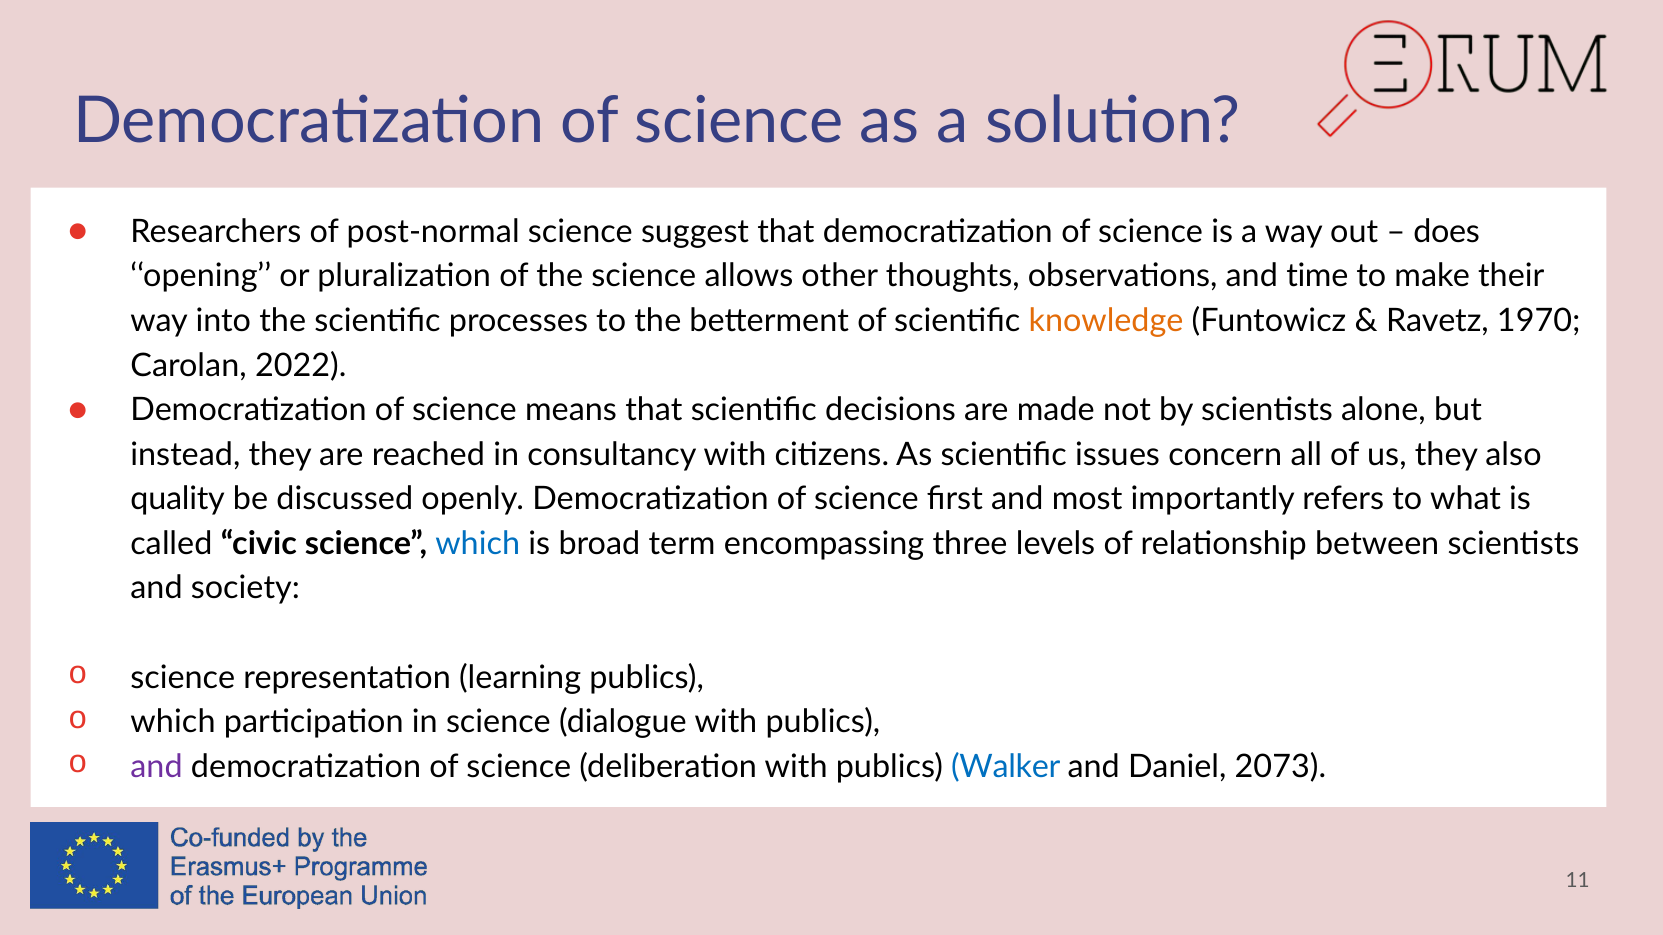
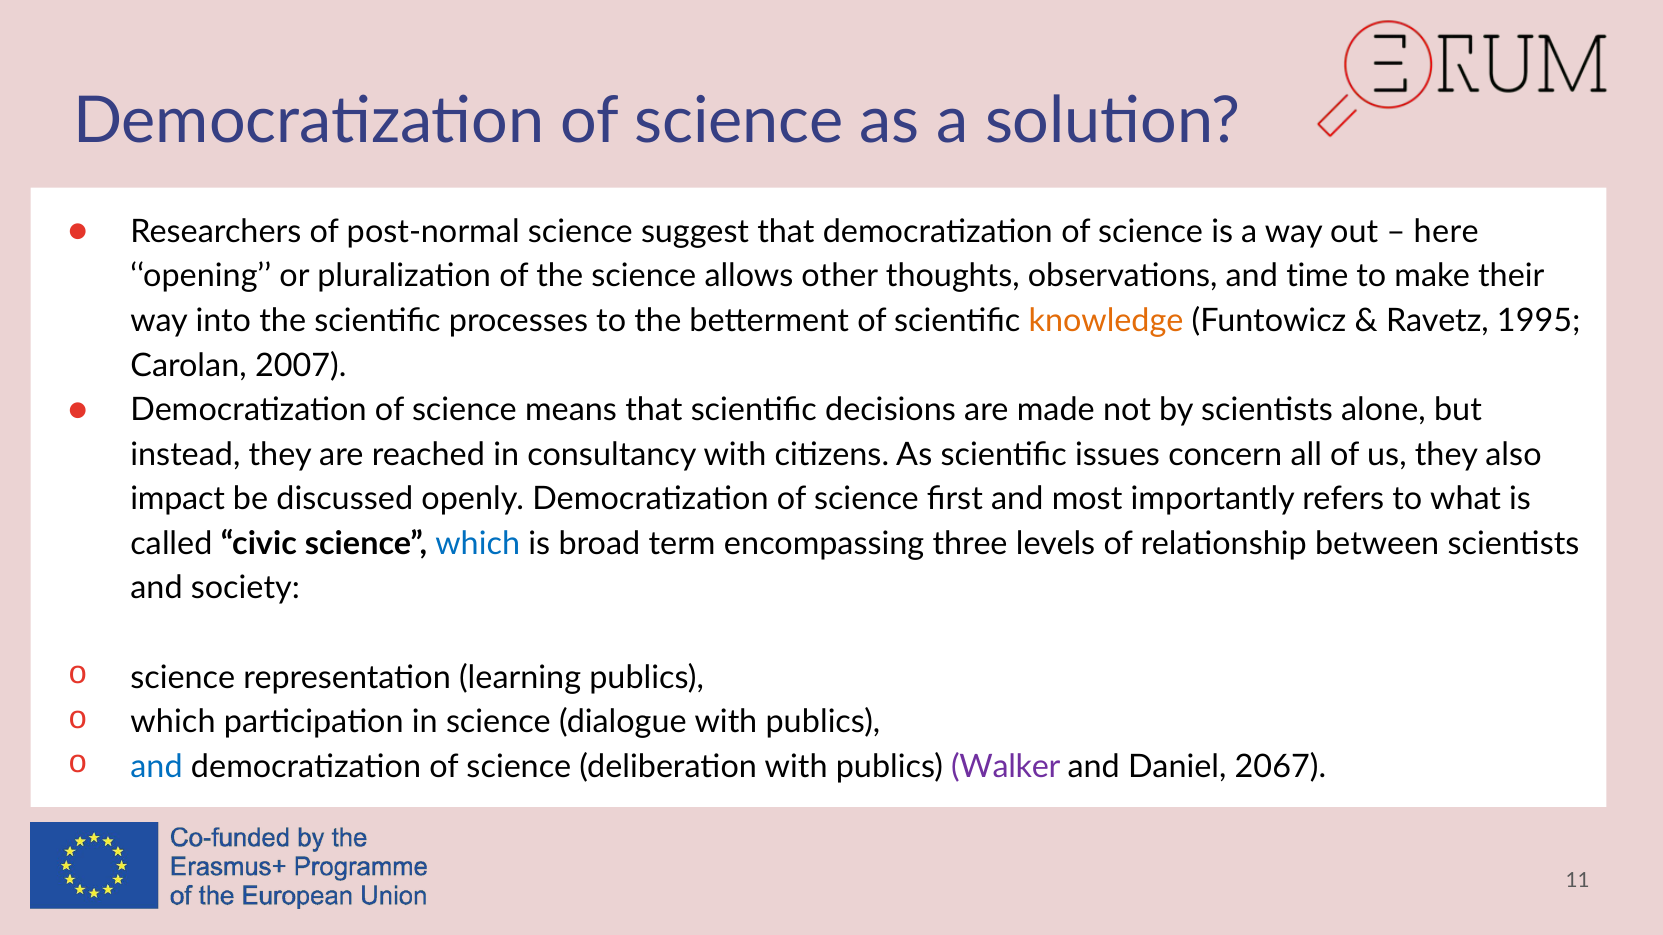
does: does -> here (1446, 232)
1970: 1970 -> 1995 (1539, 321)
2022: 2022 -> 2007 (301, 366)
quality: quality -> impact (178, 499)
and colour: purple -> blue (157, 767)
Walker colour: blue -> purple (1006, 767)
2073: 2073 -> 2067 (1280, 767)
